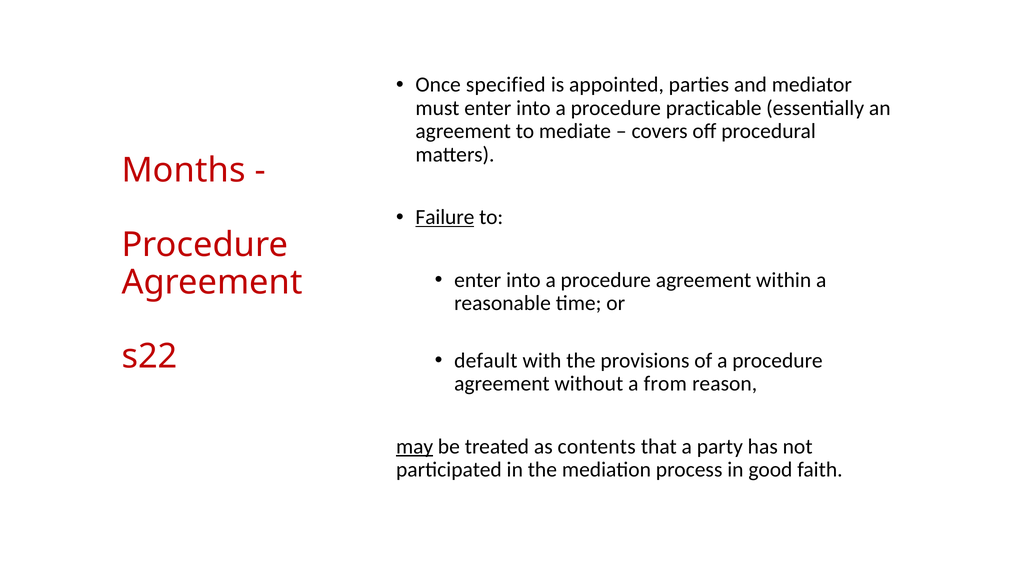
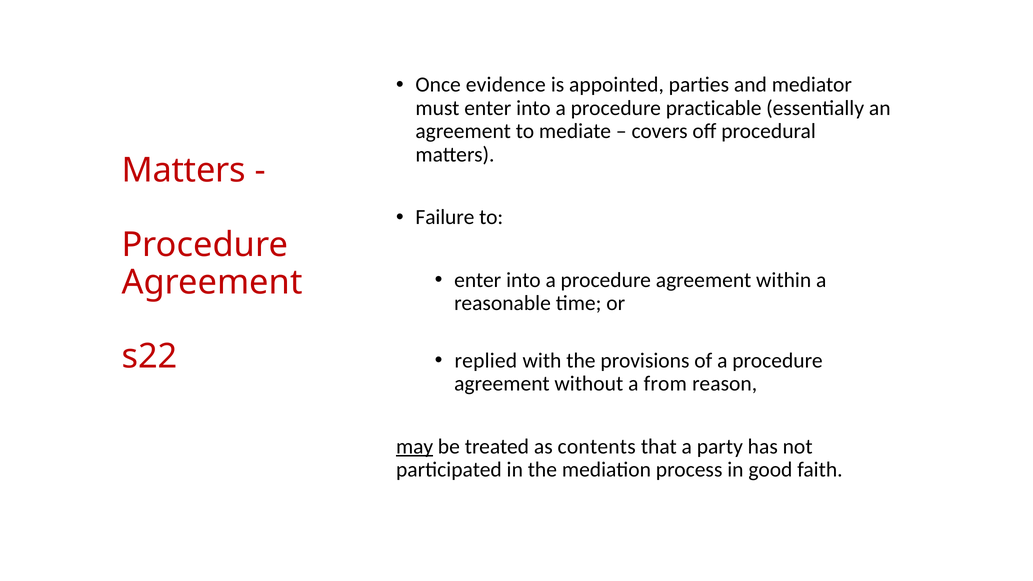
specified: specified -> evidence (506, 85)
Months: Months -> Matters (184, 171)
Failure underline: present -> none (445, 217)
default: default -> replied (486, 361)
